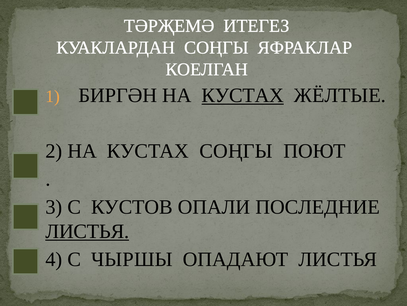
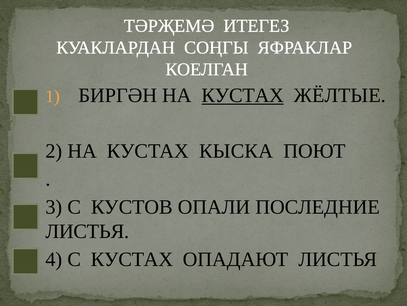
КУСТАХ СОҢГЫ: СОҢГЫ -> КЫСКА (236, 151)
ЛИСТЬЯ underline: present -> none (87, 231)
С ЧЫРШЫ: ЧЫРШЫ -> КУСТАХ (132, 259)
